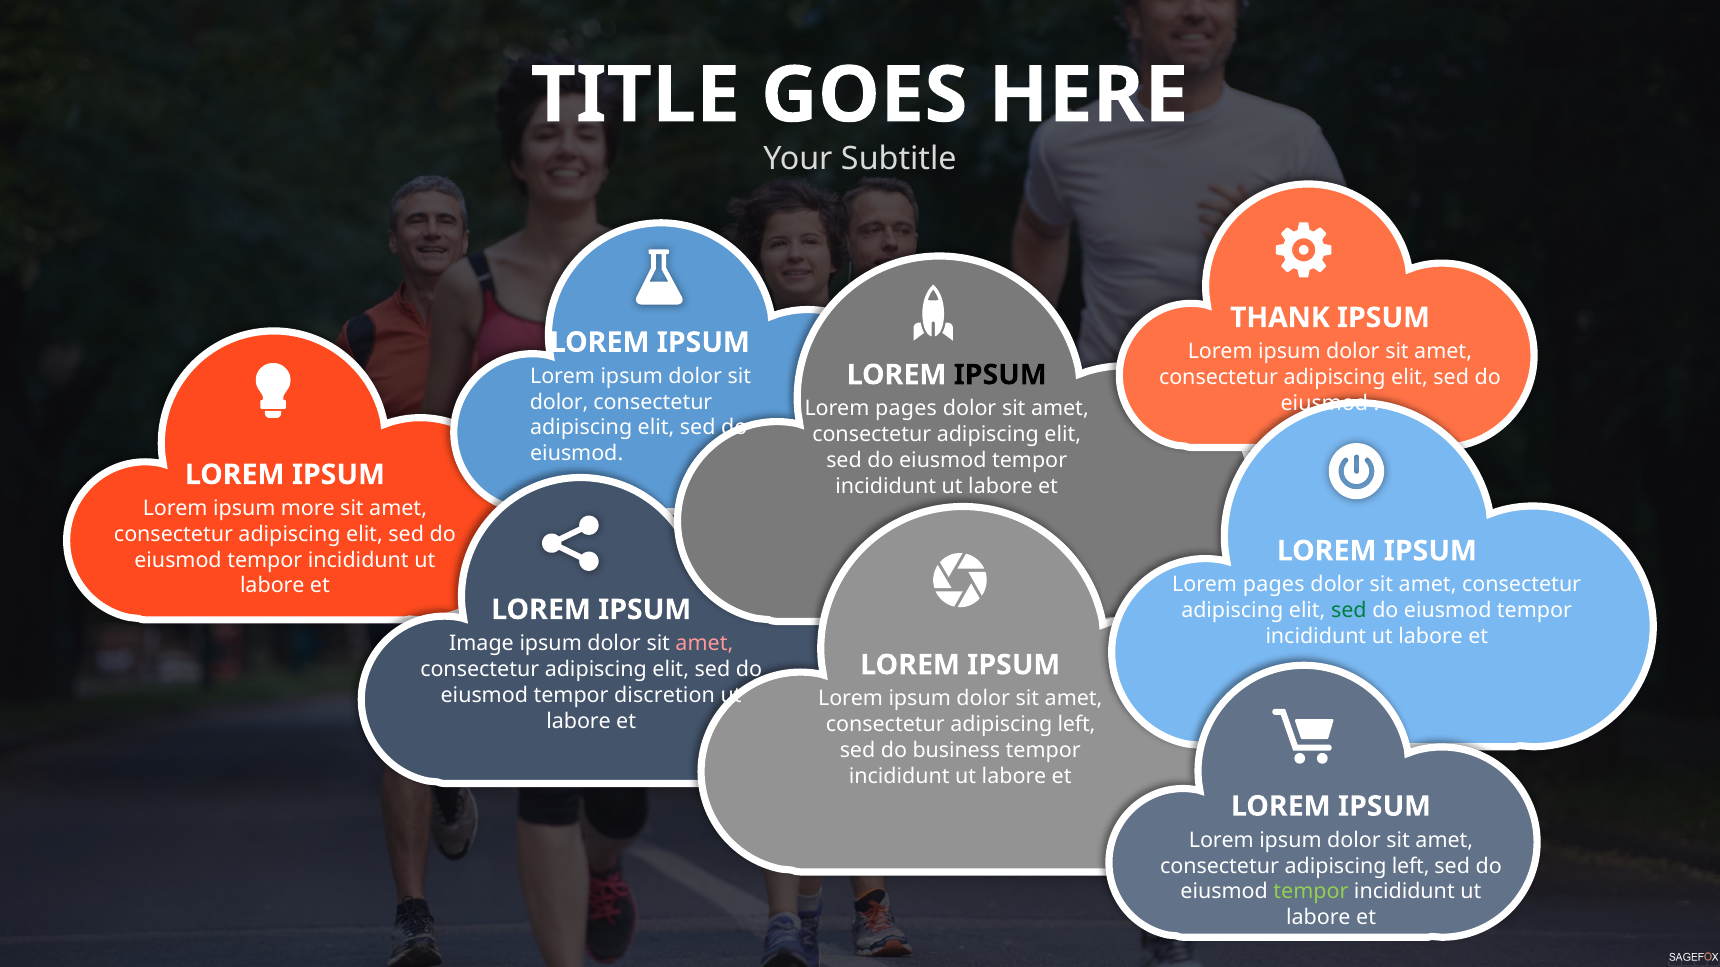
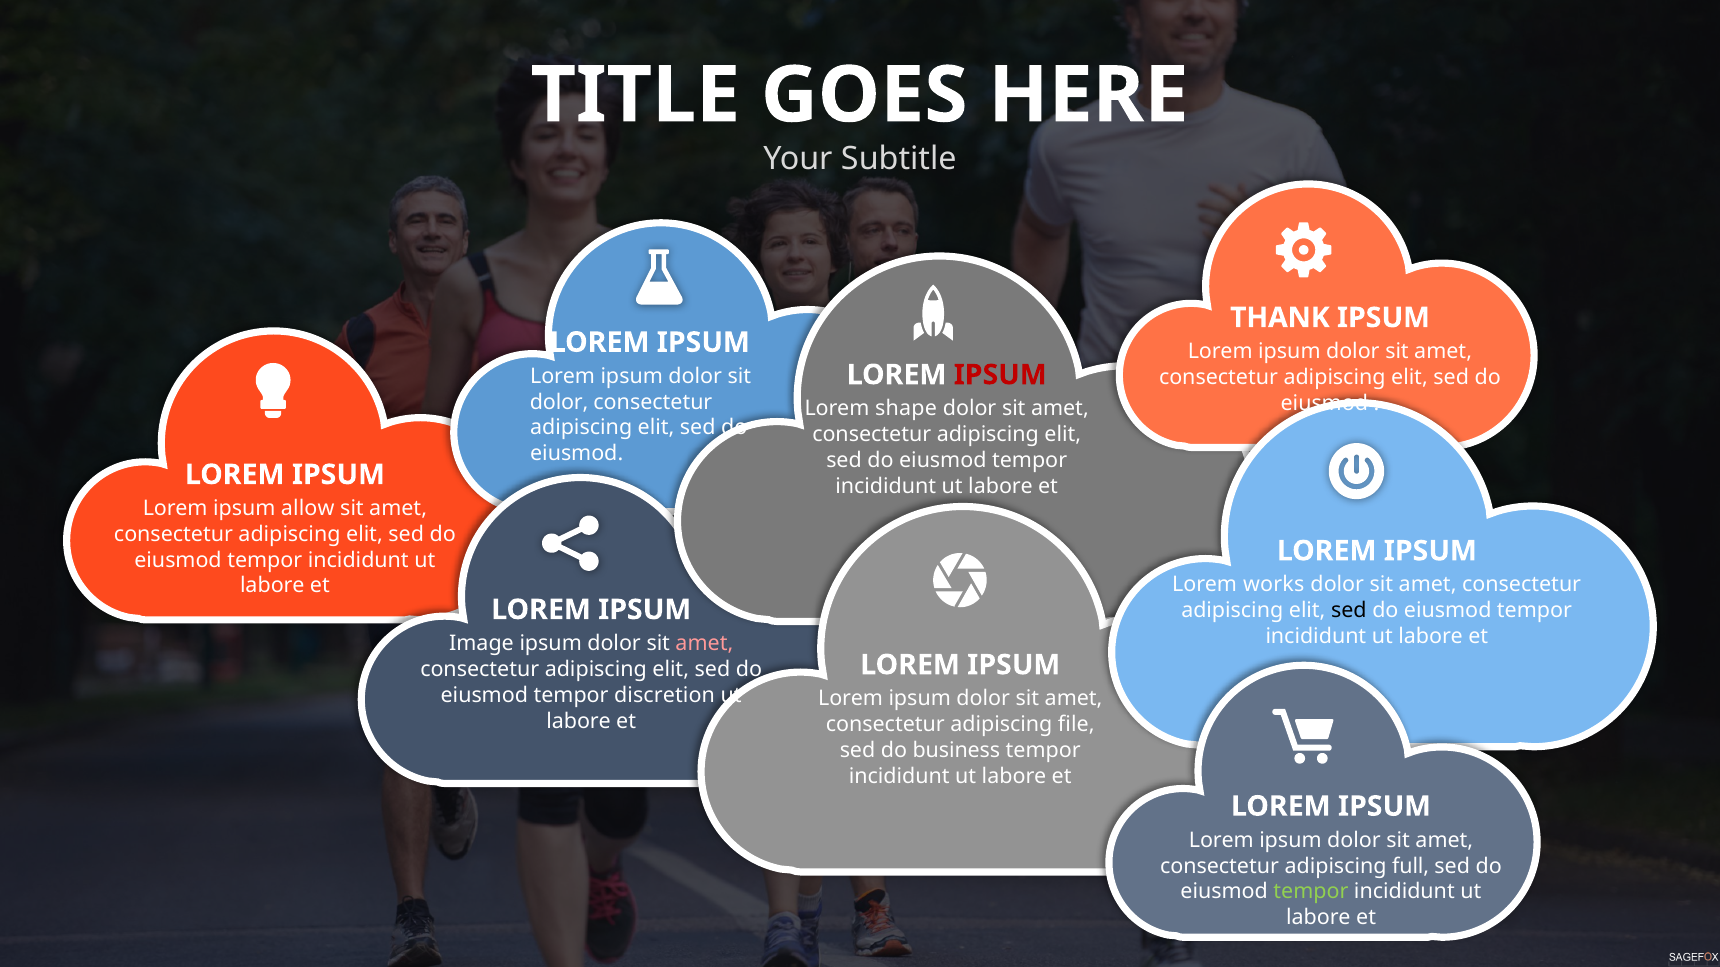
IPSUM colour: black -> red (1000, 375)
pages: pages -> shape (906, 409)
more: more -> allow (308, 509)
pages: pages -> works (1274, 585)
sed colour: green -> black (1349, 611)
left: left -> file (1076, 725)
left: left -> full (1411, 866)
